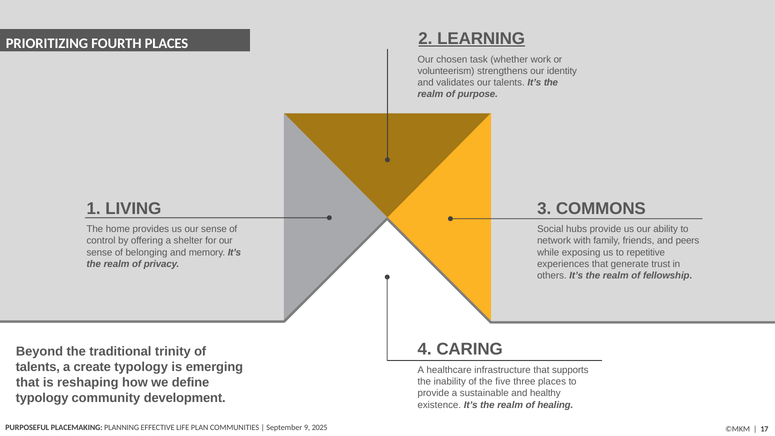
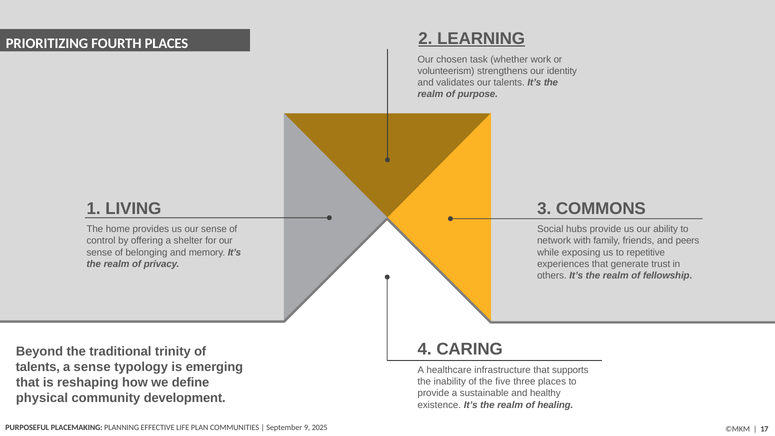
a create: create -> sense (92, 367)
typology: typology -> physical (42, 398)
